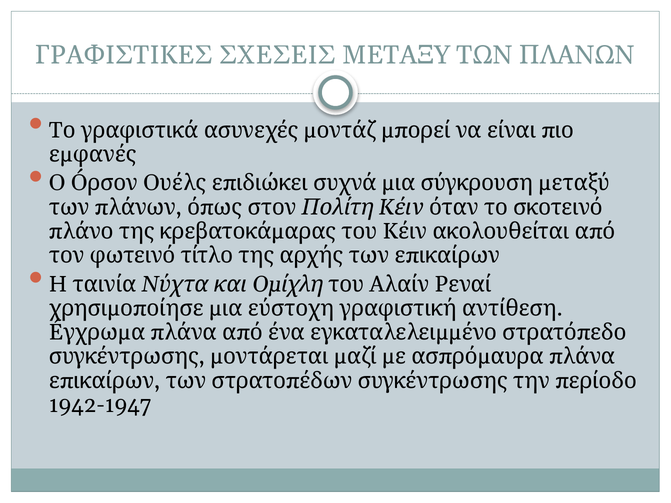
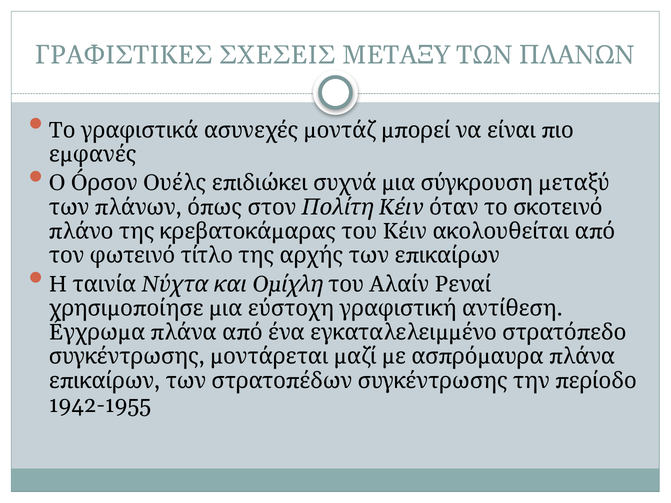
1942-1947: 1942-1947 -> 1942-1955 (100, 405)
